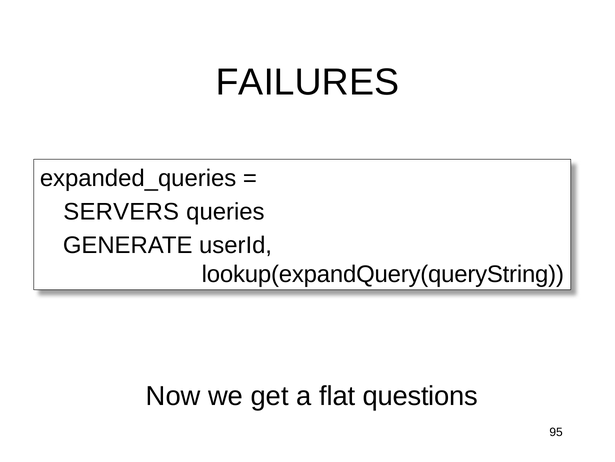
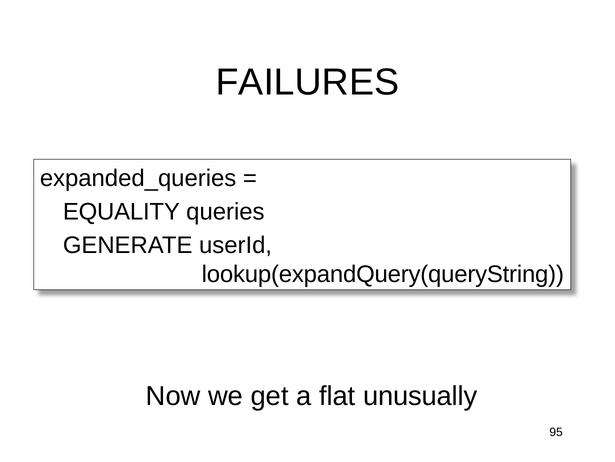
SERVERS: SERVERS -> EQUALITY (121, 211)
questions: questions -> unusually (420, 395)
